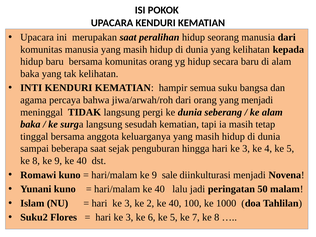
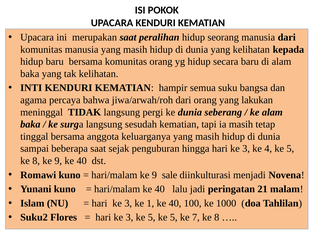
yang menjadi: menjadi -> lakukan (257, 100)
50: 50 -> 21 (263, 189)
2: 2 -> 1 (150, 203)
3 ke 6: 6 -> 5 (152, 217)
